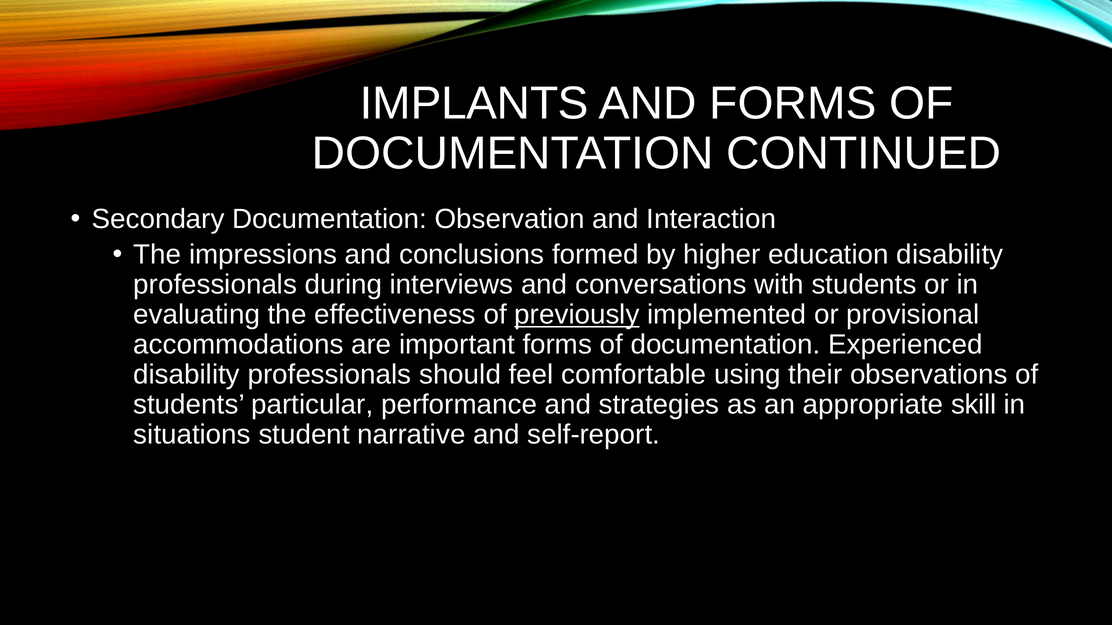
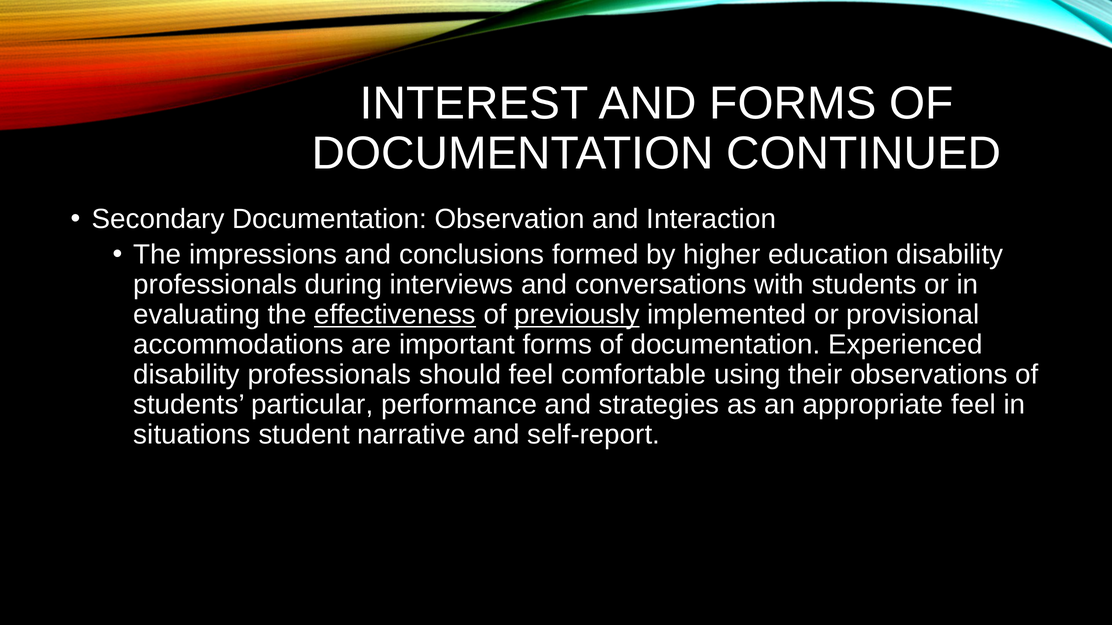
IMPLANTS: IMPLANTS -> INTEREST (474, 103)
effectiveness underline: none -> present (395, 315)
appropriate skill: skill -> feel (974, 405)
